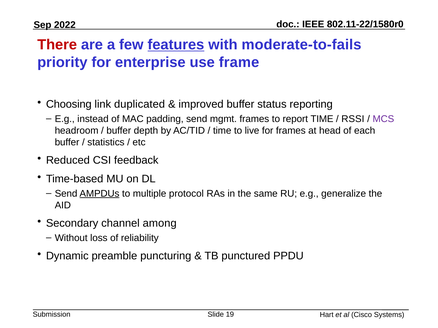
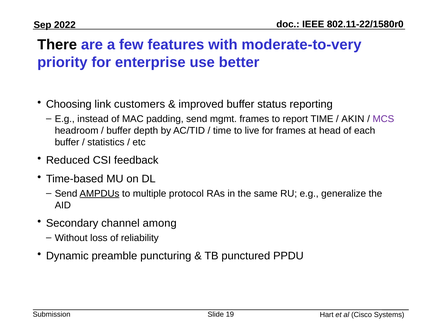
There colour: red -> black (57, 45)
features underline: present -> none (176, 45)
moderate-to-fails: moderate-to-fails -> moderate-to-very (301, 45)
frame: frame -> better (239, 62)
duplicated: duplicated -> customers (140, 104)
RSSI: RSSI -> AKIN (353, 119)
